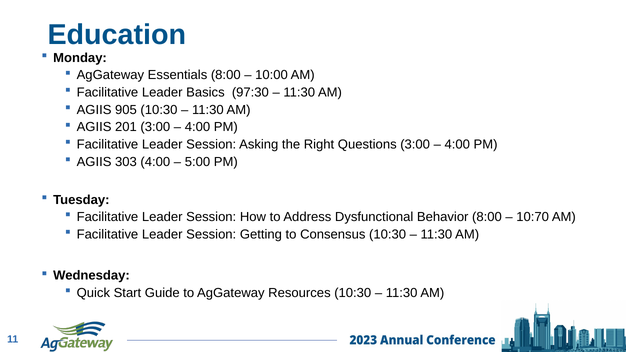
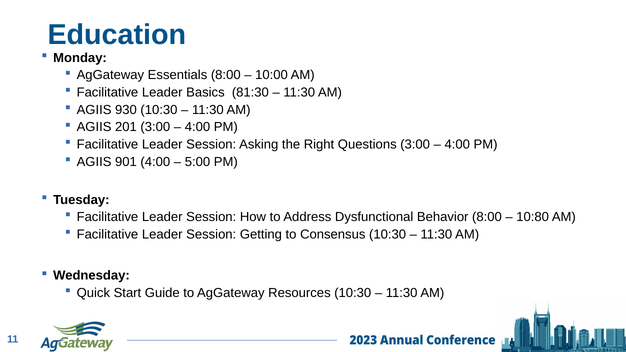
97:30: 97:30 -> 81:30 (250, 93)
905: 905 -> 930 (126, 110)
303: 303 -> 901 (126, 162)
10:70: 10:70 -> 10:80 (533, 217)
